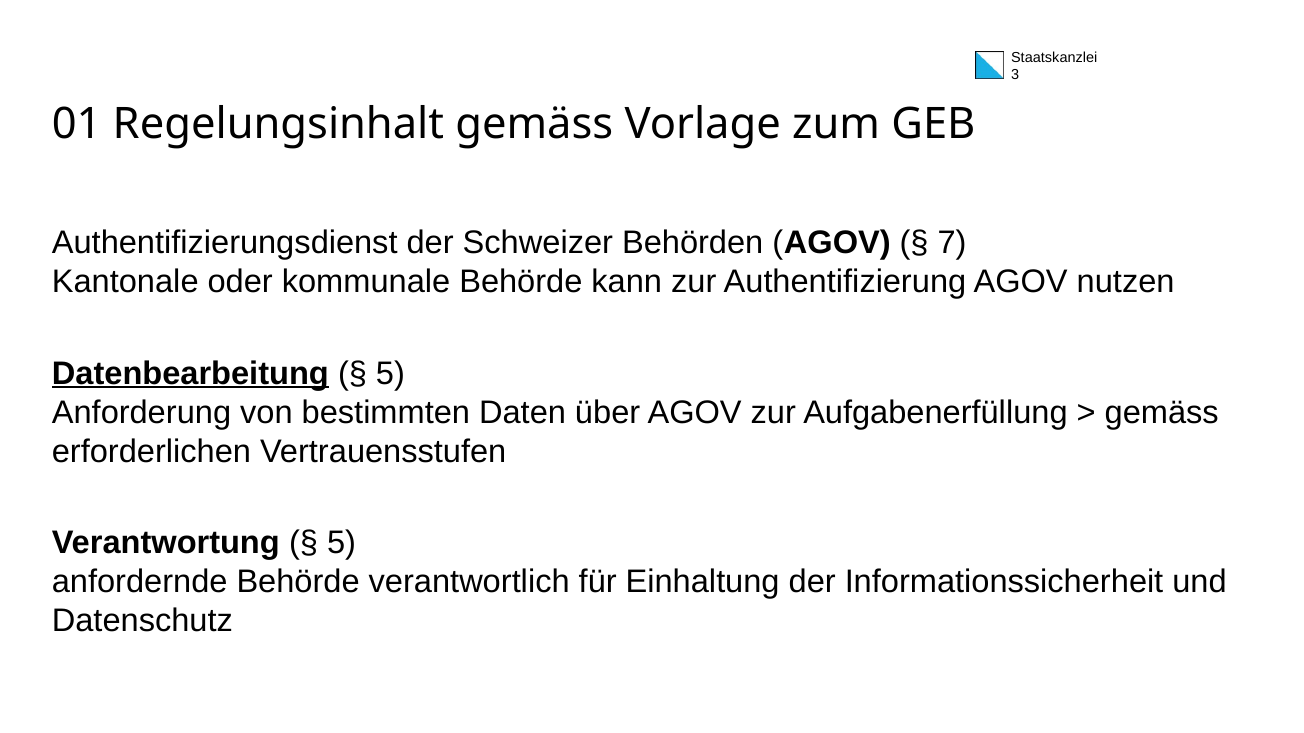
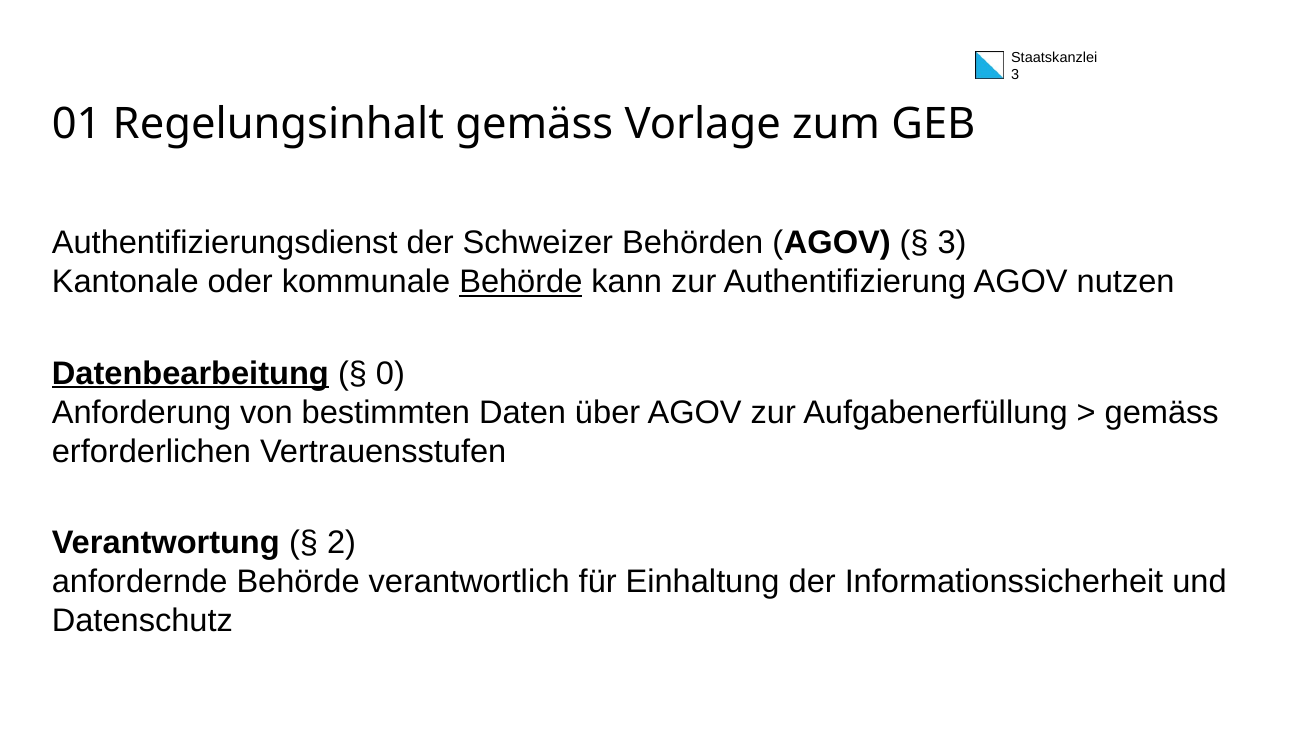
7: 7 -> 3 (952, 243)
Behörde underline: none -> present (521, 282)
5: 5 -> 0 (390, 374)
5: 5 -> 2 (342, 543)
